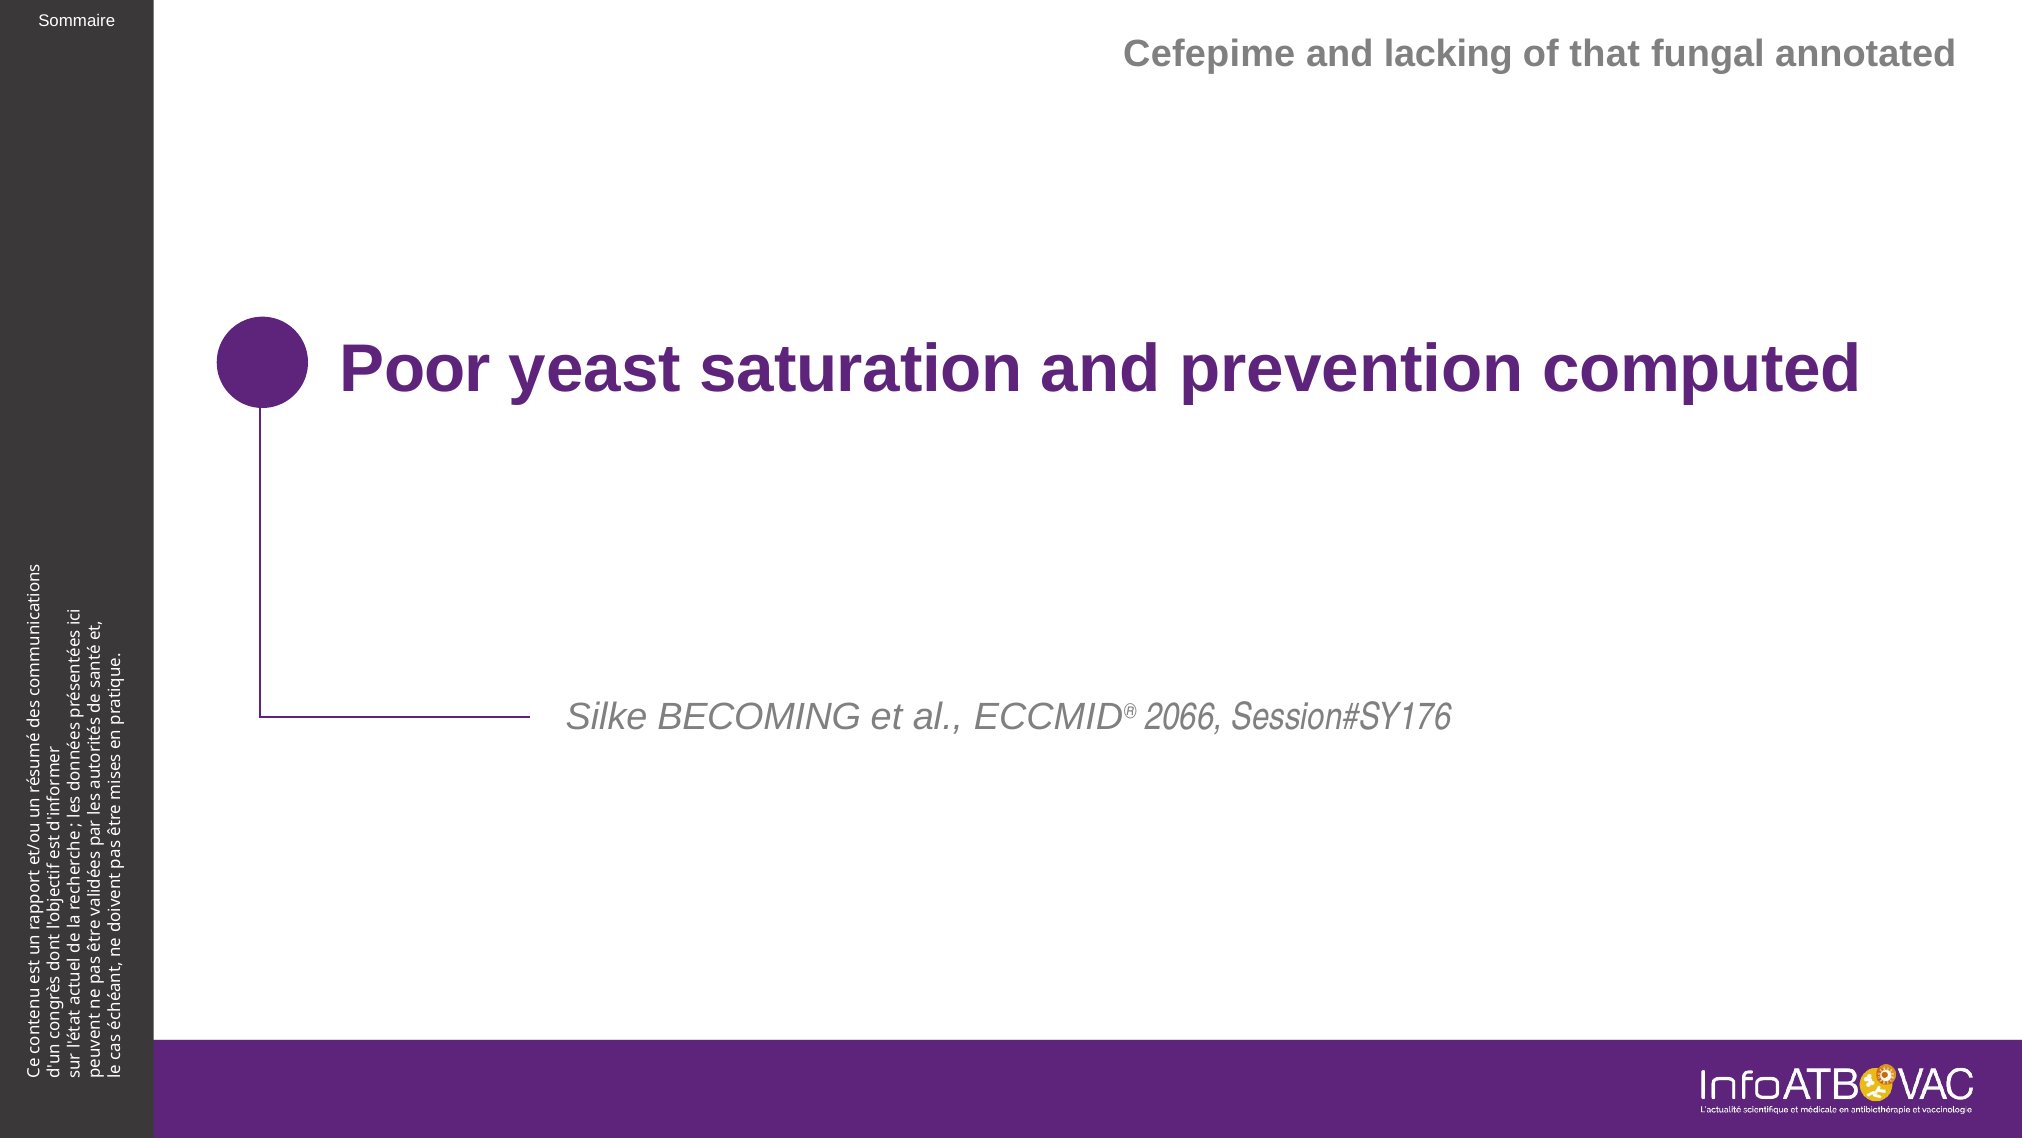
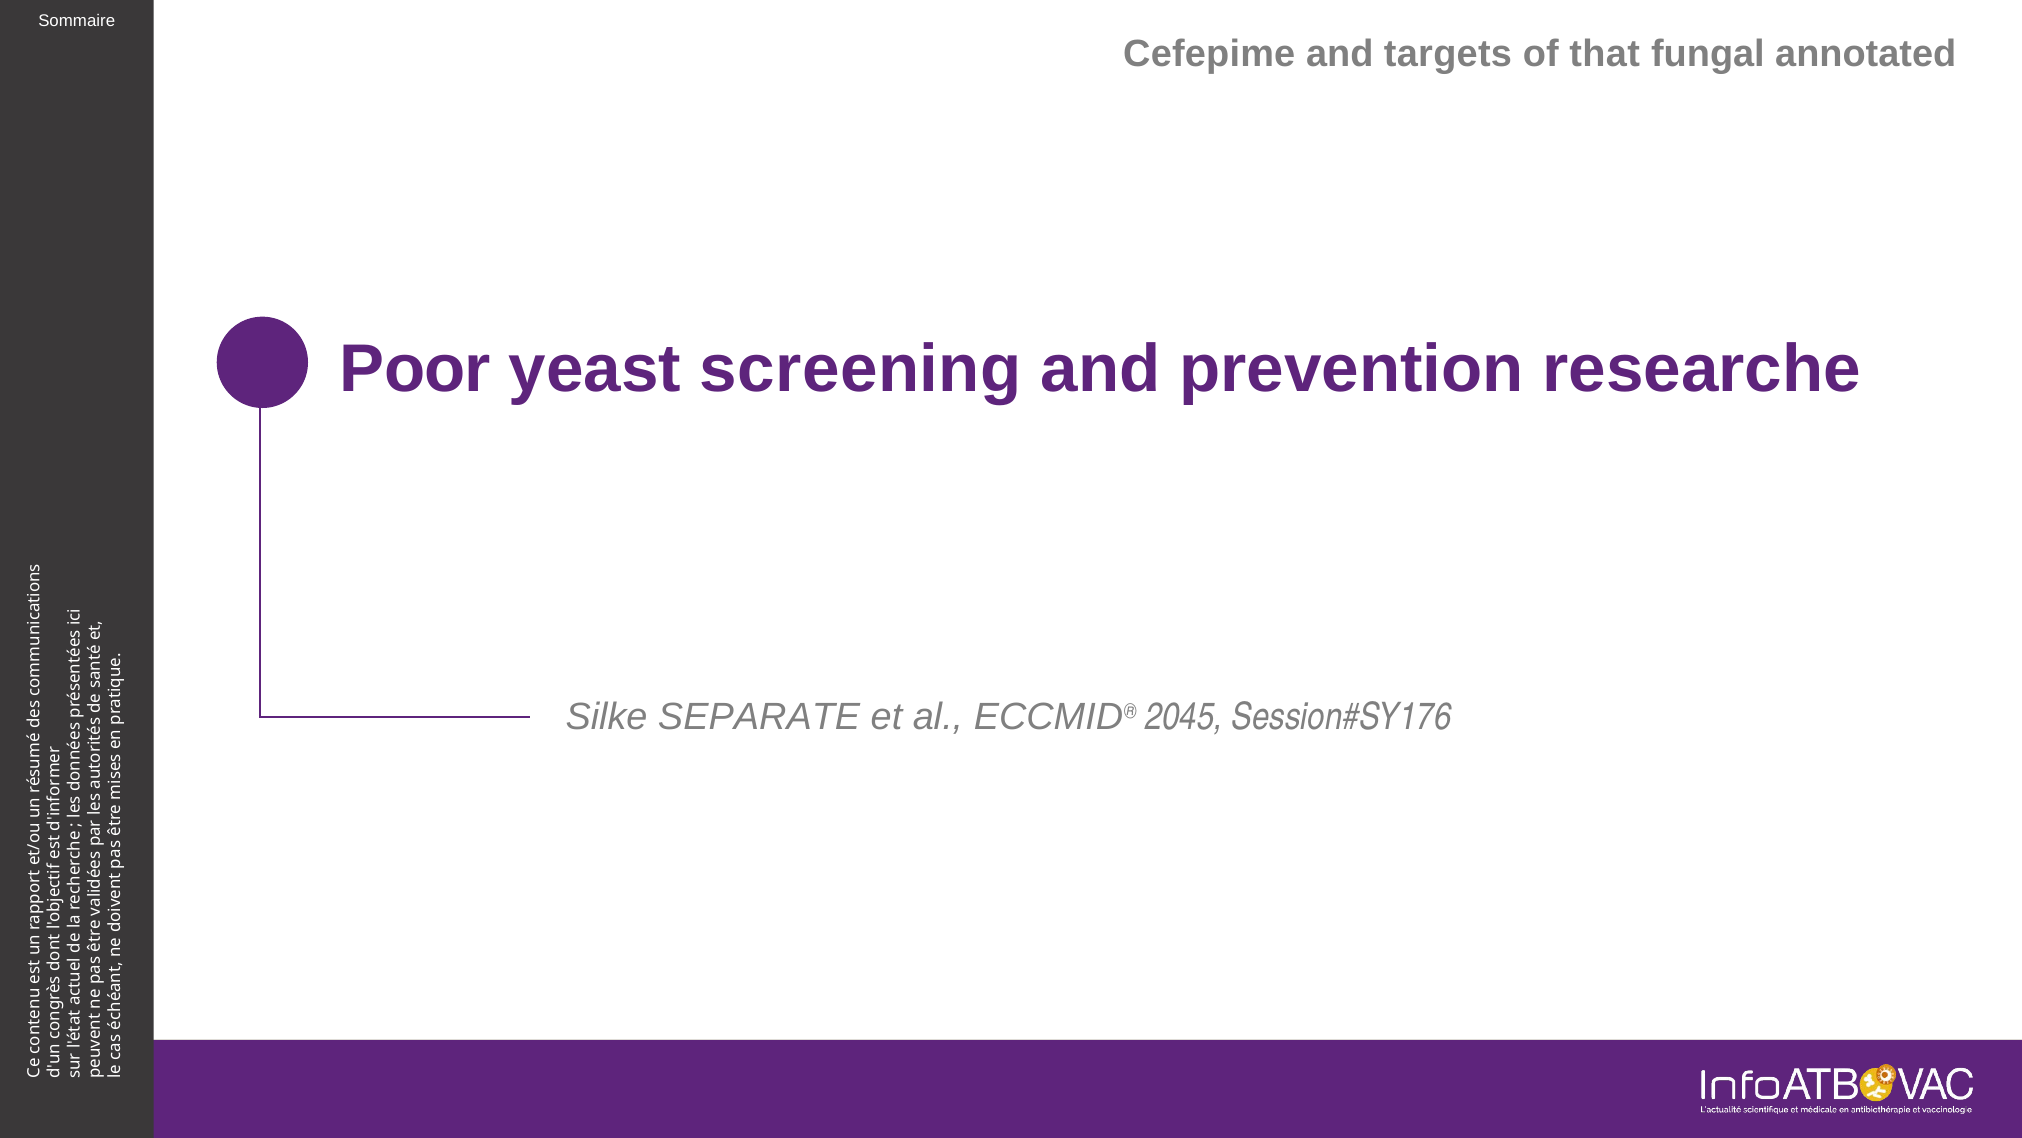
lacking: lacking -> targets (1448, 54)
saturation: saturation -> screening (861, 369)
computed: computed -> researche (1702, 369)
BECOMING: BECOMING -> SEPARATE (759, 717)
2066: 2066 -> 2045 (1184, 717)
